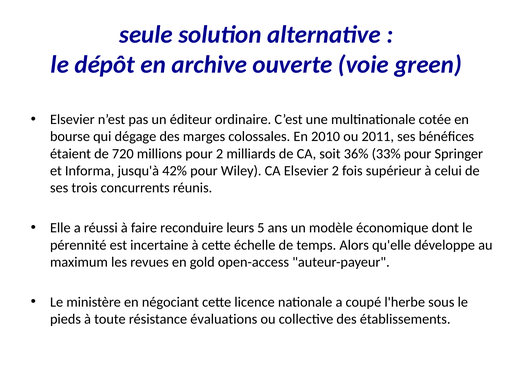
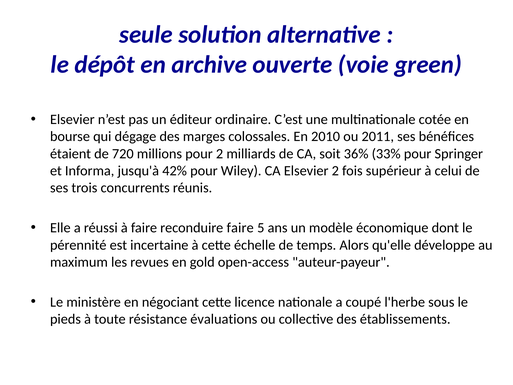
reconduire leurs: leurs -> faire (240, 228)
